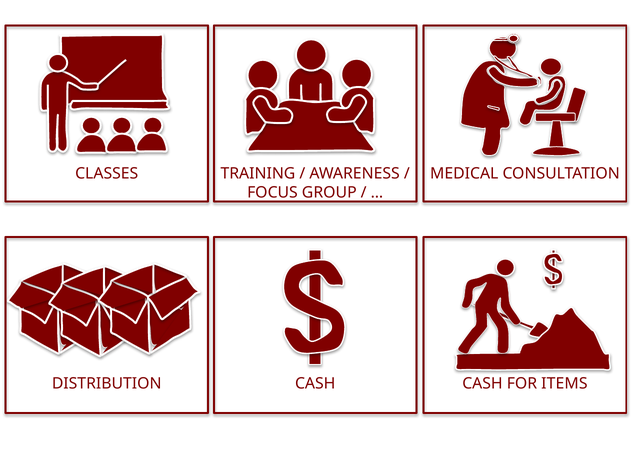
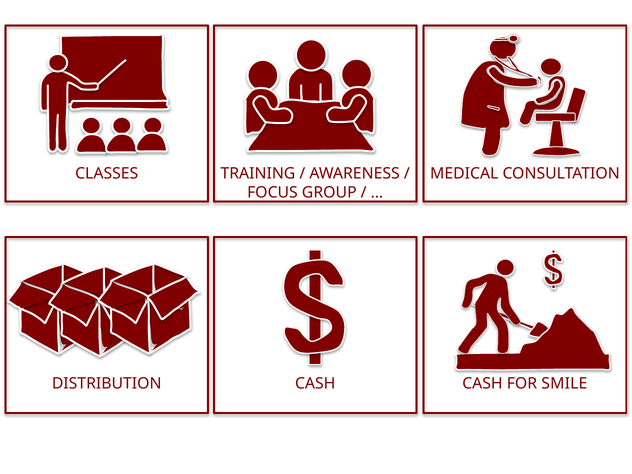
ITEMS: ITEMS -> SMILE (564, 384)
